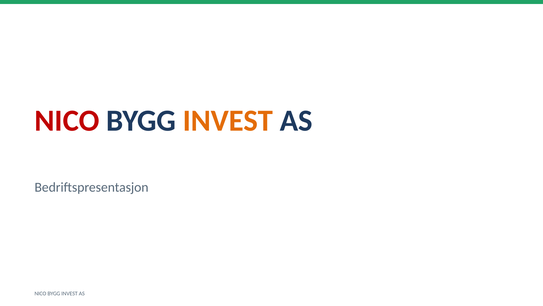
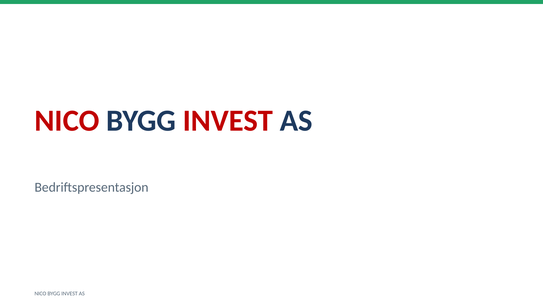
INVEST colour: orange -> red (228, 120)
